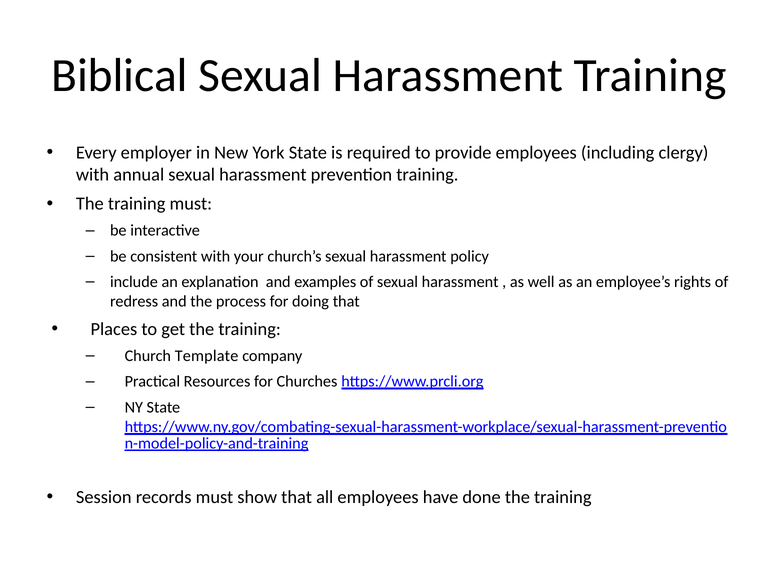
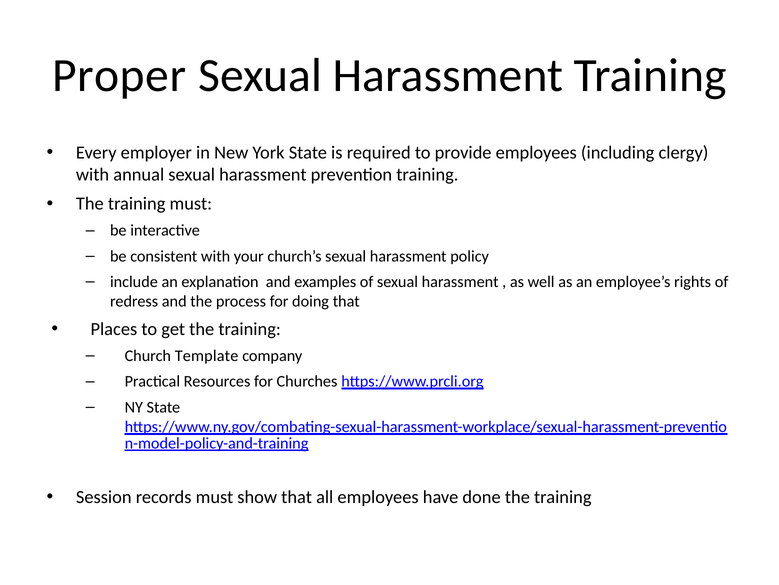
Biblical: Biblical -> Proper (119, 75)
